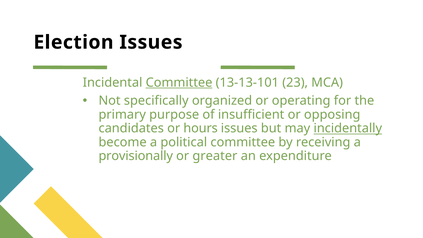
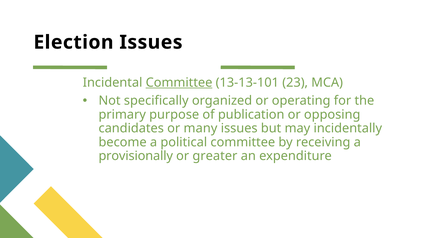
insufficient: insufficient -> publication (251, 115)
hours: hours -> many (200, 128)
incidentally underline: present -> none (348, 128)
